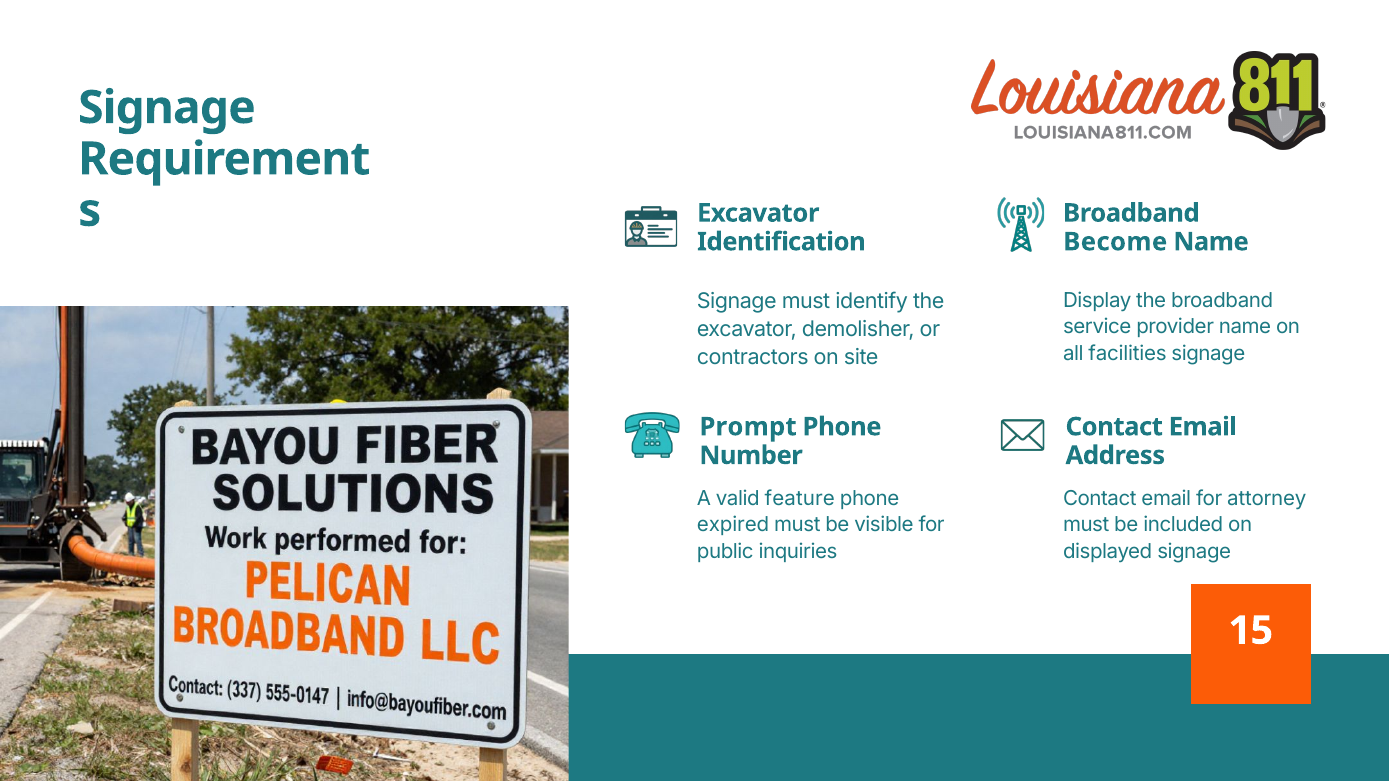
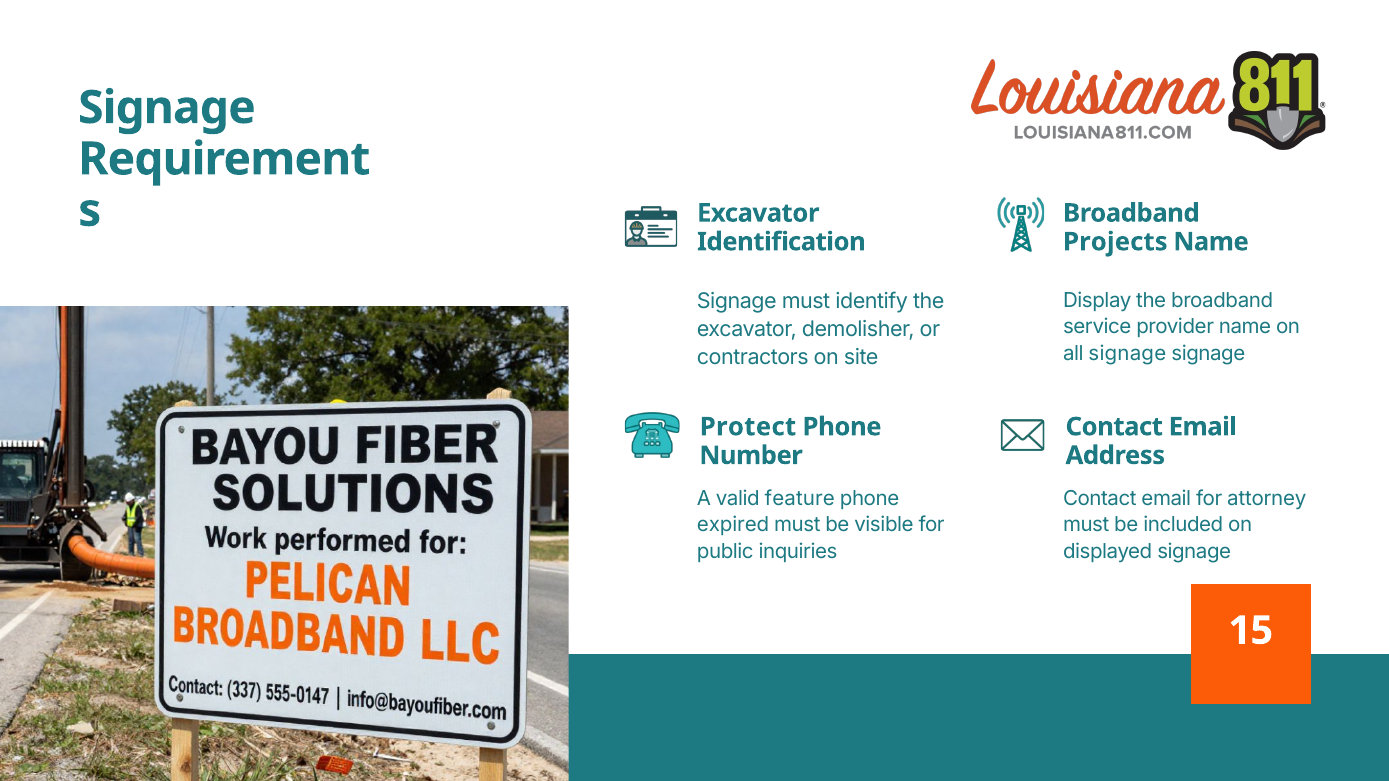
Become: Become -> Projects (1115, 242)
all facilities: facilities -> signage (1127, 354)
Prompt: Prompt -> Protect (748, 427)
